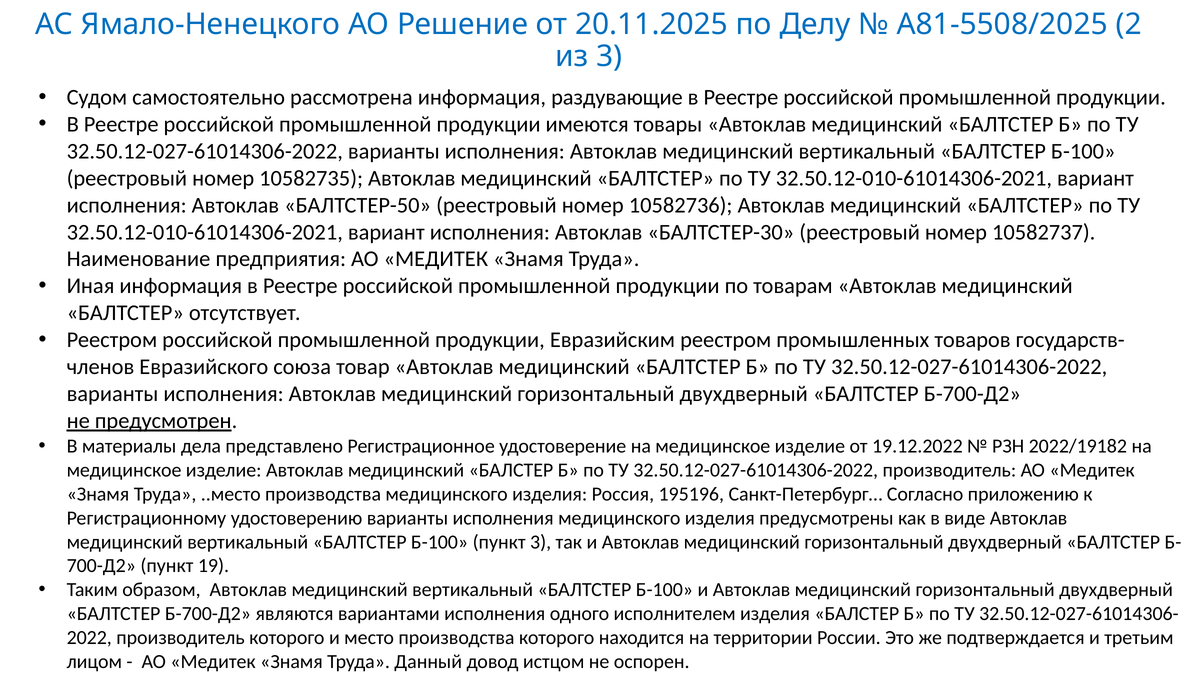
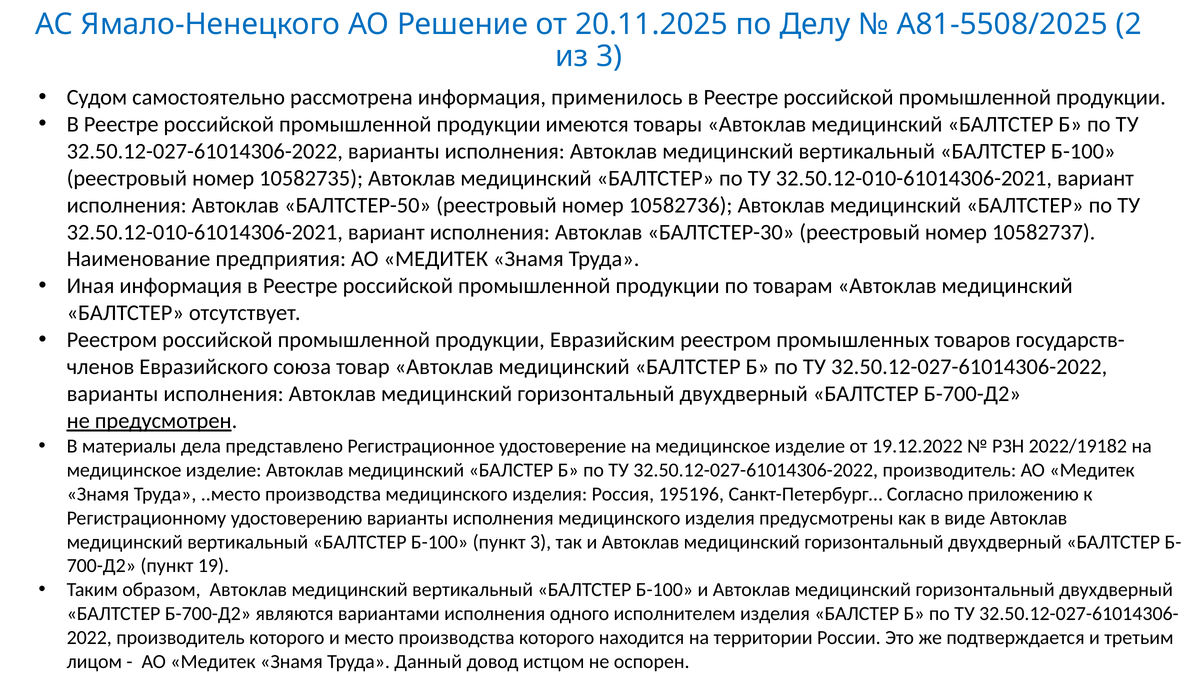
раздувающие: раздувающие -> применилось (617, 97)
